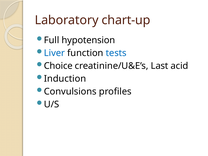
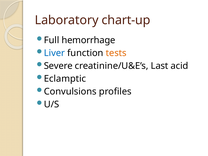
hypotension: hypotension -> hemorrhage (88, 40)
tests colour: blue -> orange (116, 53)
Choice: Choice -> Severe (58, 66)
Induction: Induction -> Eclamptic (65, 79)
